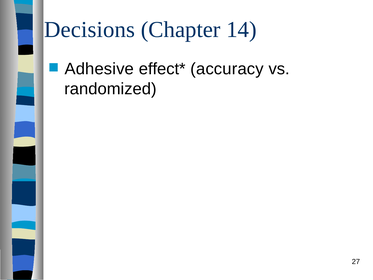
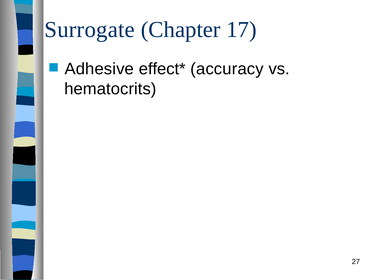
Decisions: Decisions -> Surrogate (90, 30)
14: 14 -> 17 (241, 30)
randomized: randomized -> hematocrits (110, 89)
